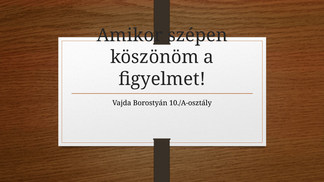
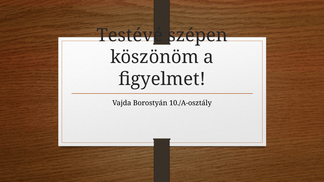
Amikor: Amikor -> Testévé (130, 35)
